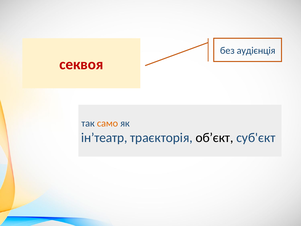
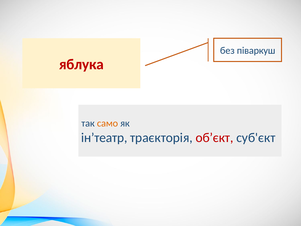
аудієнція: аудієнція -> піваркуш (256, 50)
секвоя: секвоя -> яблука (81, 64)
об’єкт colour: black -> red (215, 138)
